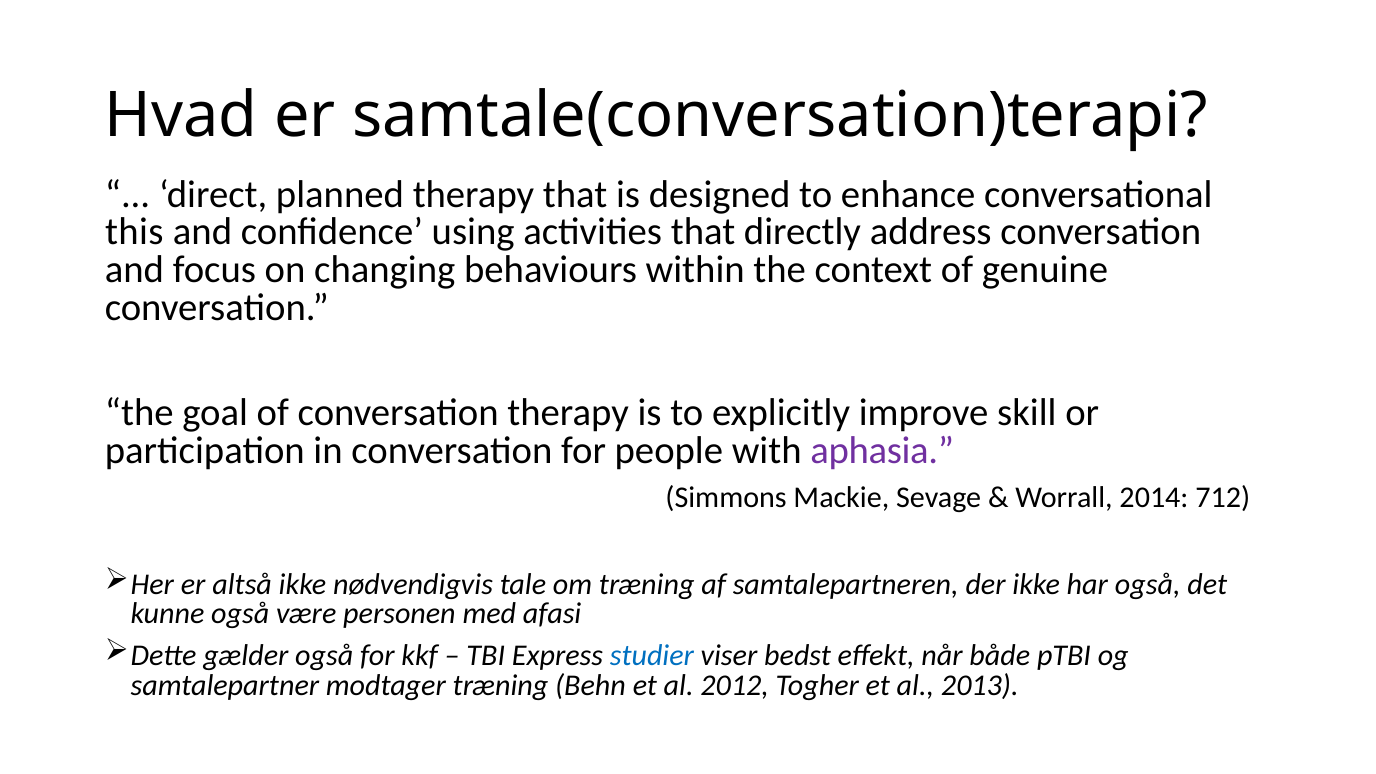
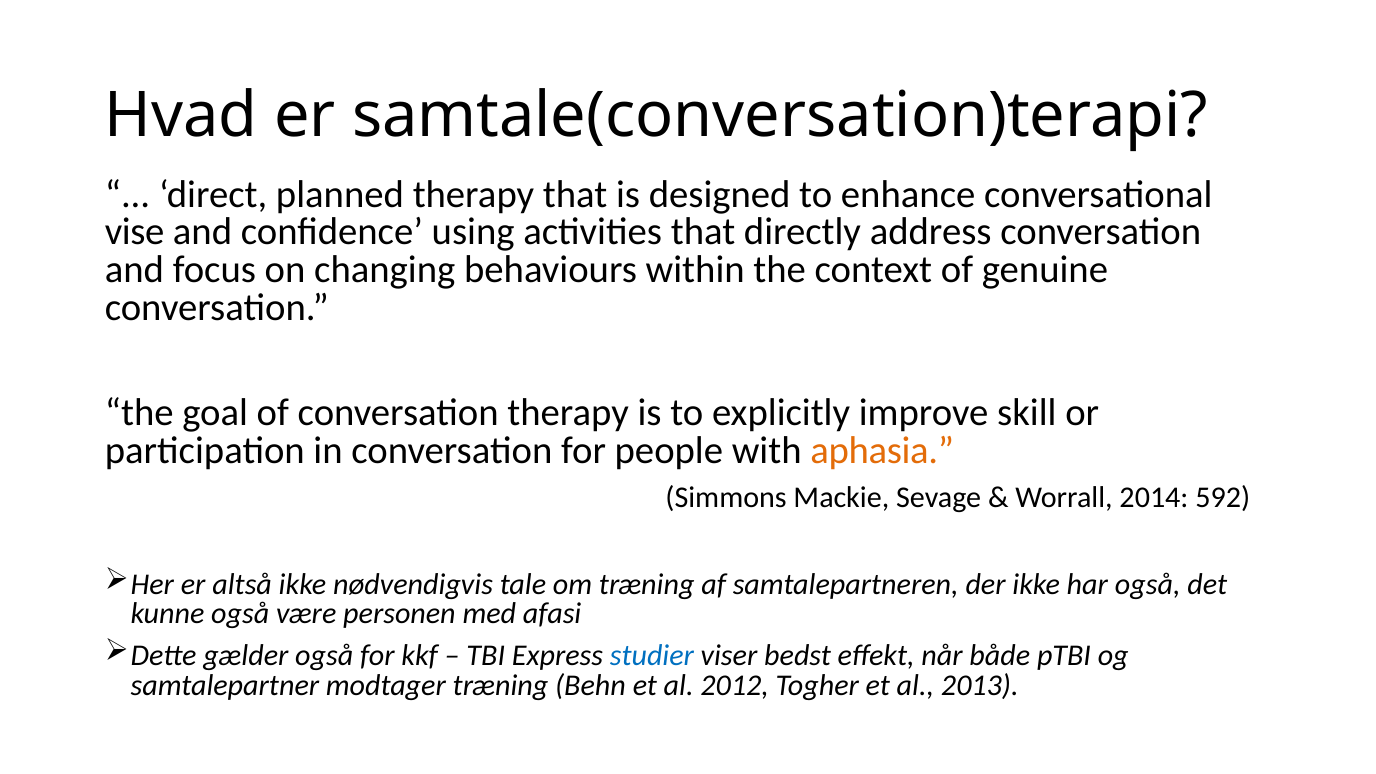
this: this -> vise (135, 232)
aphasia colour: purple -> orange (882, 450)
712: 712 -> 592 (1223, 497)
